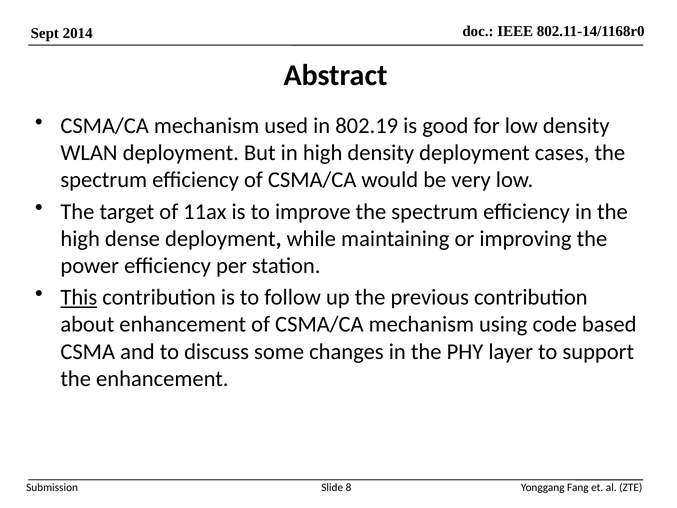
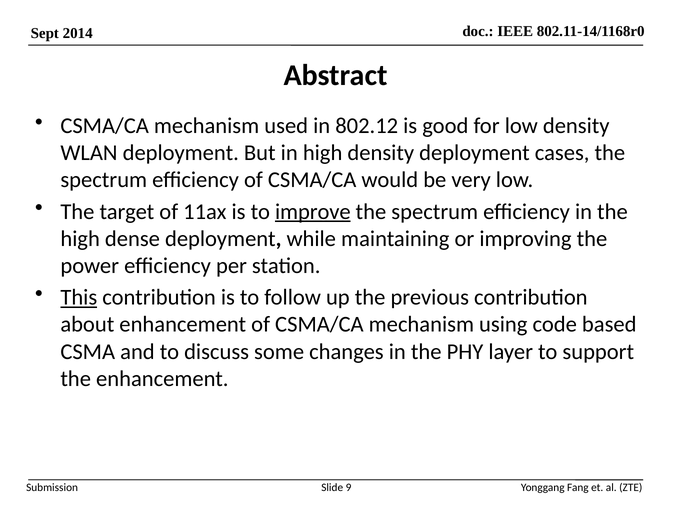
802.19: 802.19 -> 802.12 (367, 126)
improve underline: none -> present (313, 211)
8: 8 -> 9 (349, 487)
